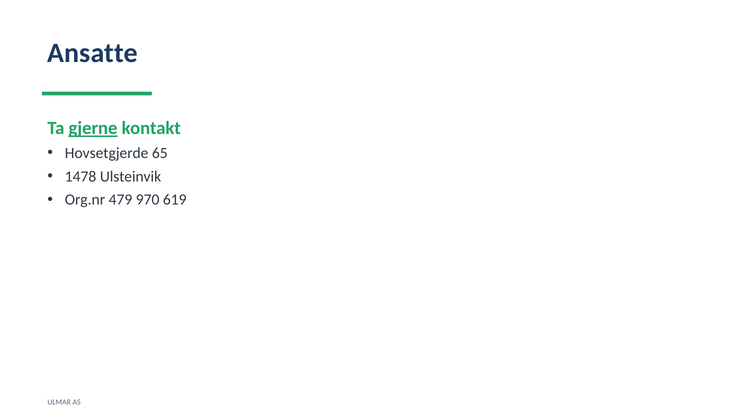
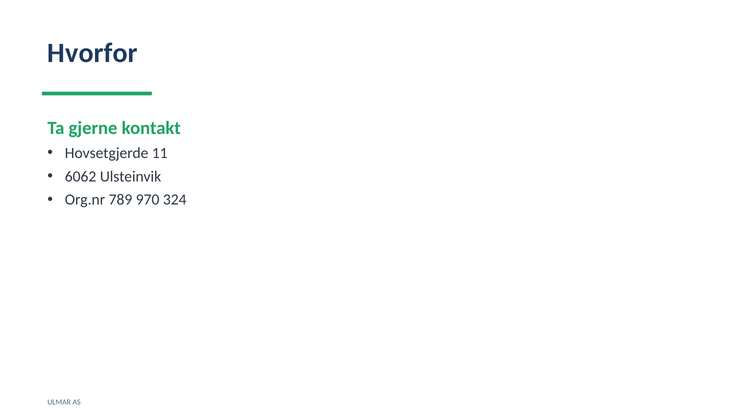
Ansatte: Ansatte -> Hvorfor (93, 53)
gjerne underline: present -> none (93, 128)
65: 65 -> 11 (160, 153)
1478: 1478 -> 6062 (81, 176)
479: 479 -> 789 (120, 200)
619: 619 -> 324 (175, 200)
